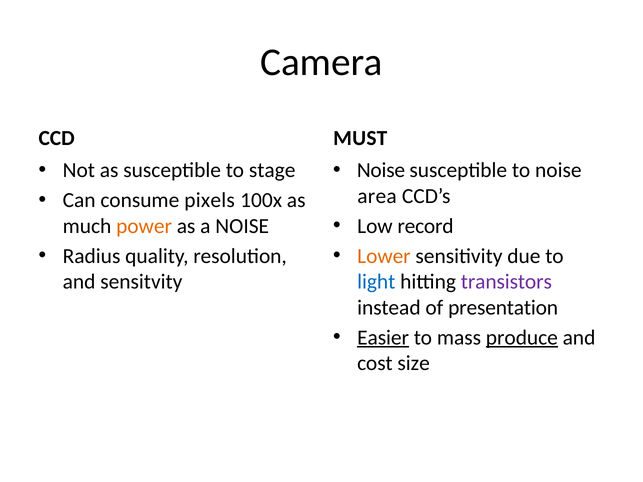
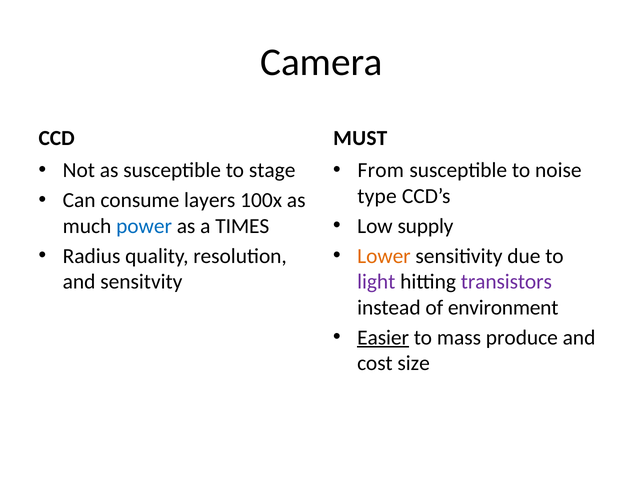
Noise: Noise -> From (381, 171)
area: area -> type (377, 196)
pixels: pixels -> layers (210, 201)
record: record -> supply (425, 226)
power colour: orange -> blue (144, 226)
a NOISE: NOISE -> TIMES (242, 226)
light colour: blue -> purple (376, 282)
presentation: presentation -> environment (503, 308)
produce underline: present -> none (522, 338)
